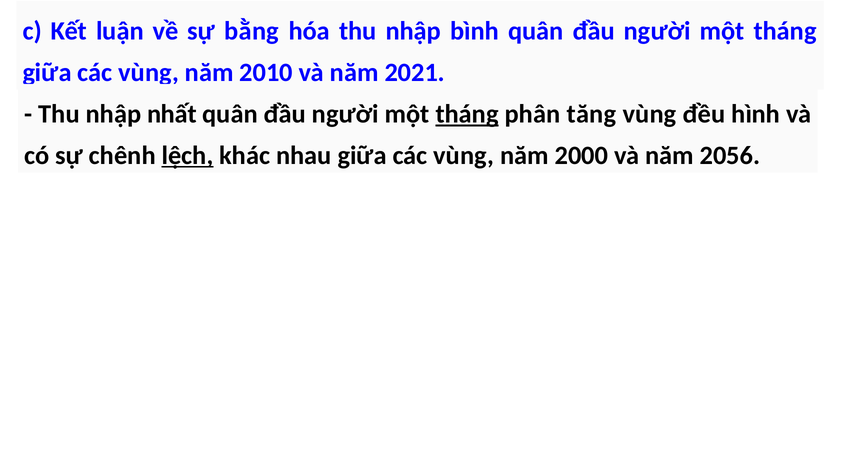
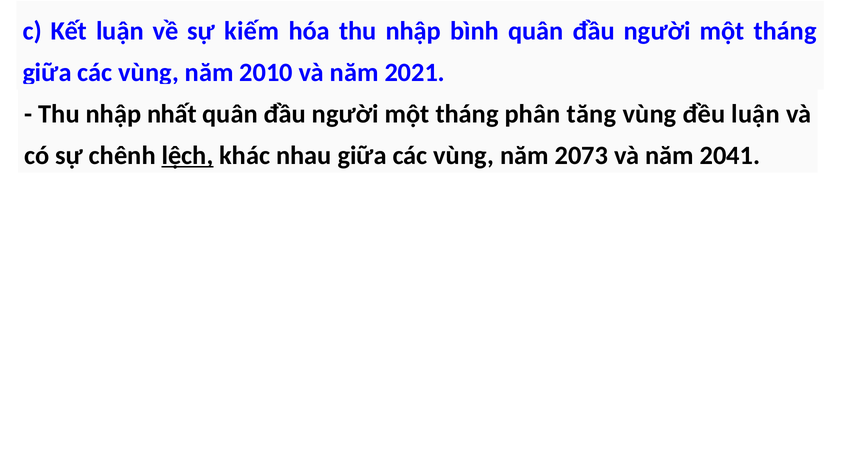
bằng: bằng -> kiếm (252, 31)
tháng underline: present -> none (467, 114)
đều hình: hình -> luận (756, 114)
2000: 2000 -> 2073 (581, 155)
2056: 2056 -> 2041 (730, 155)
